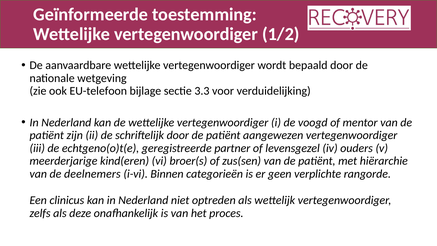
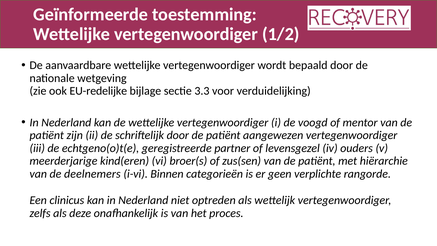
EU-telefoon: EU-telefoon -> EU-redelijke (98, 91)
